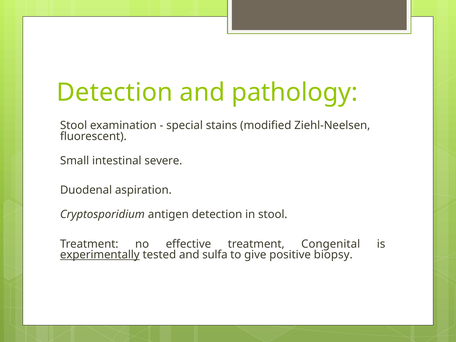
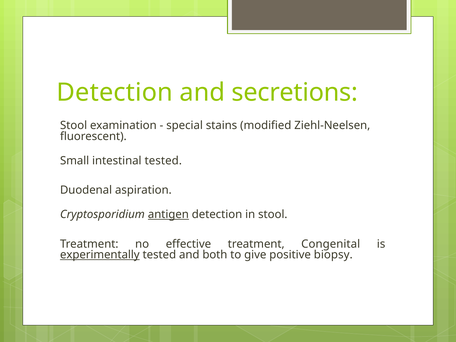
pathology: pathology -> secretions (295, 93)
intestinal severe: severe -> tested (163, 161)
antigen underline: none -> present (168, 214)
sulfa: sulfa -> both (215, 255)
